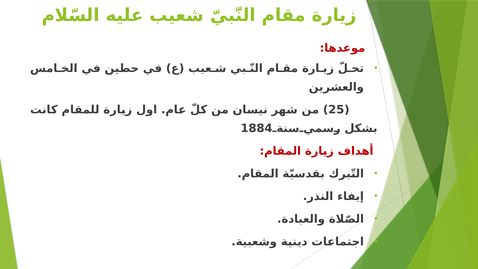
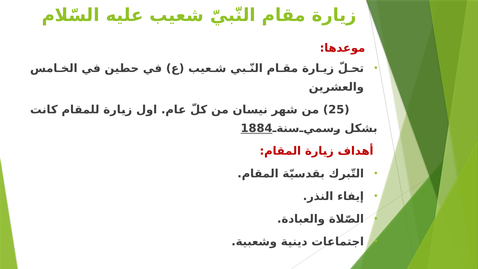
1884 underline: none -> present (257, 128)
